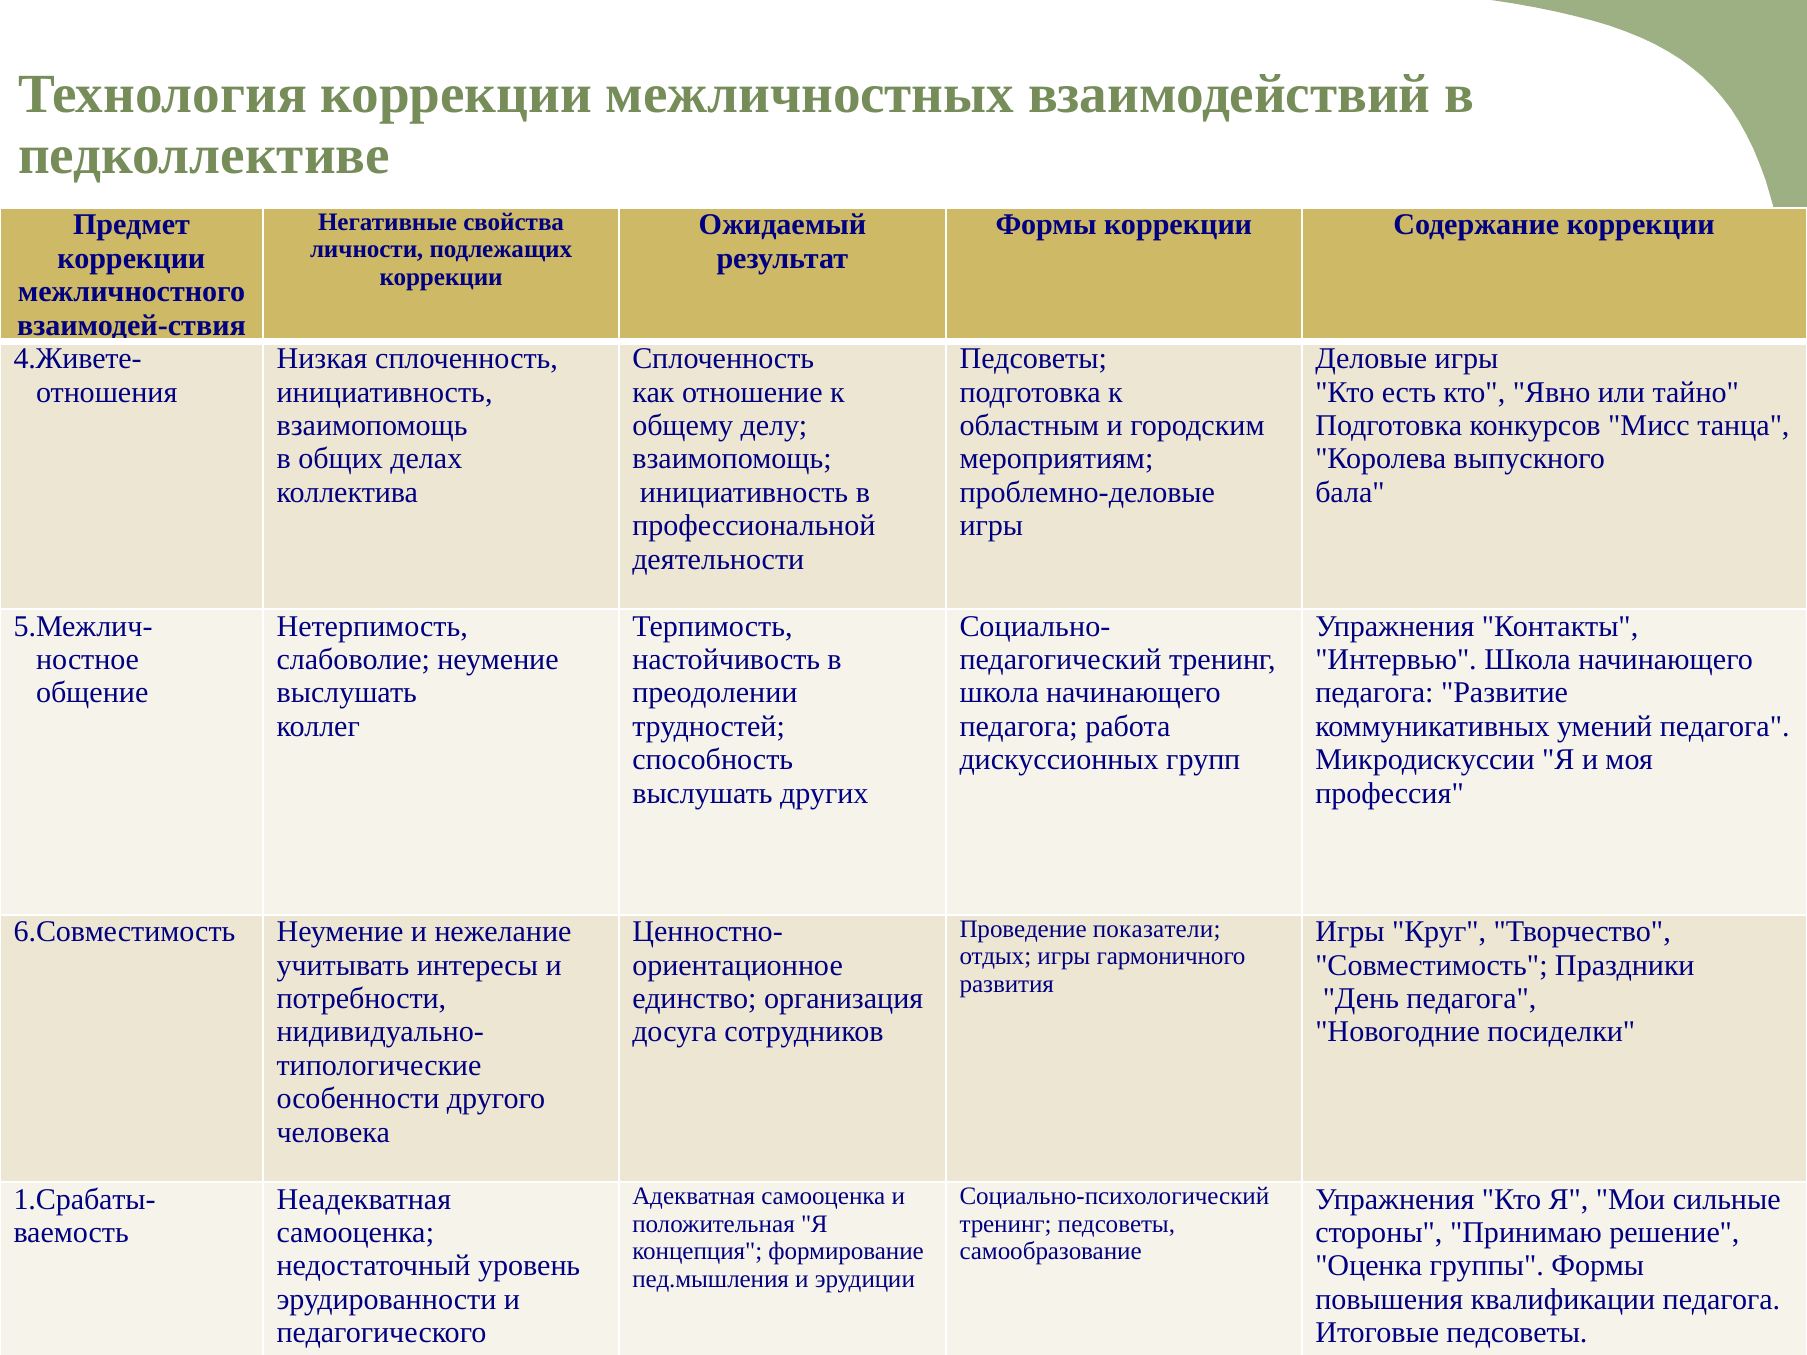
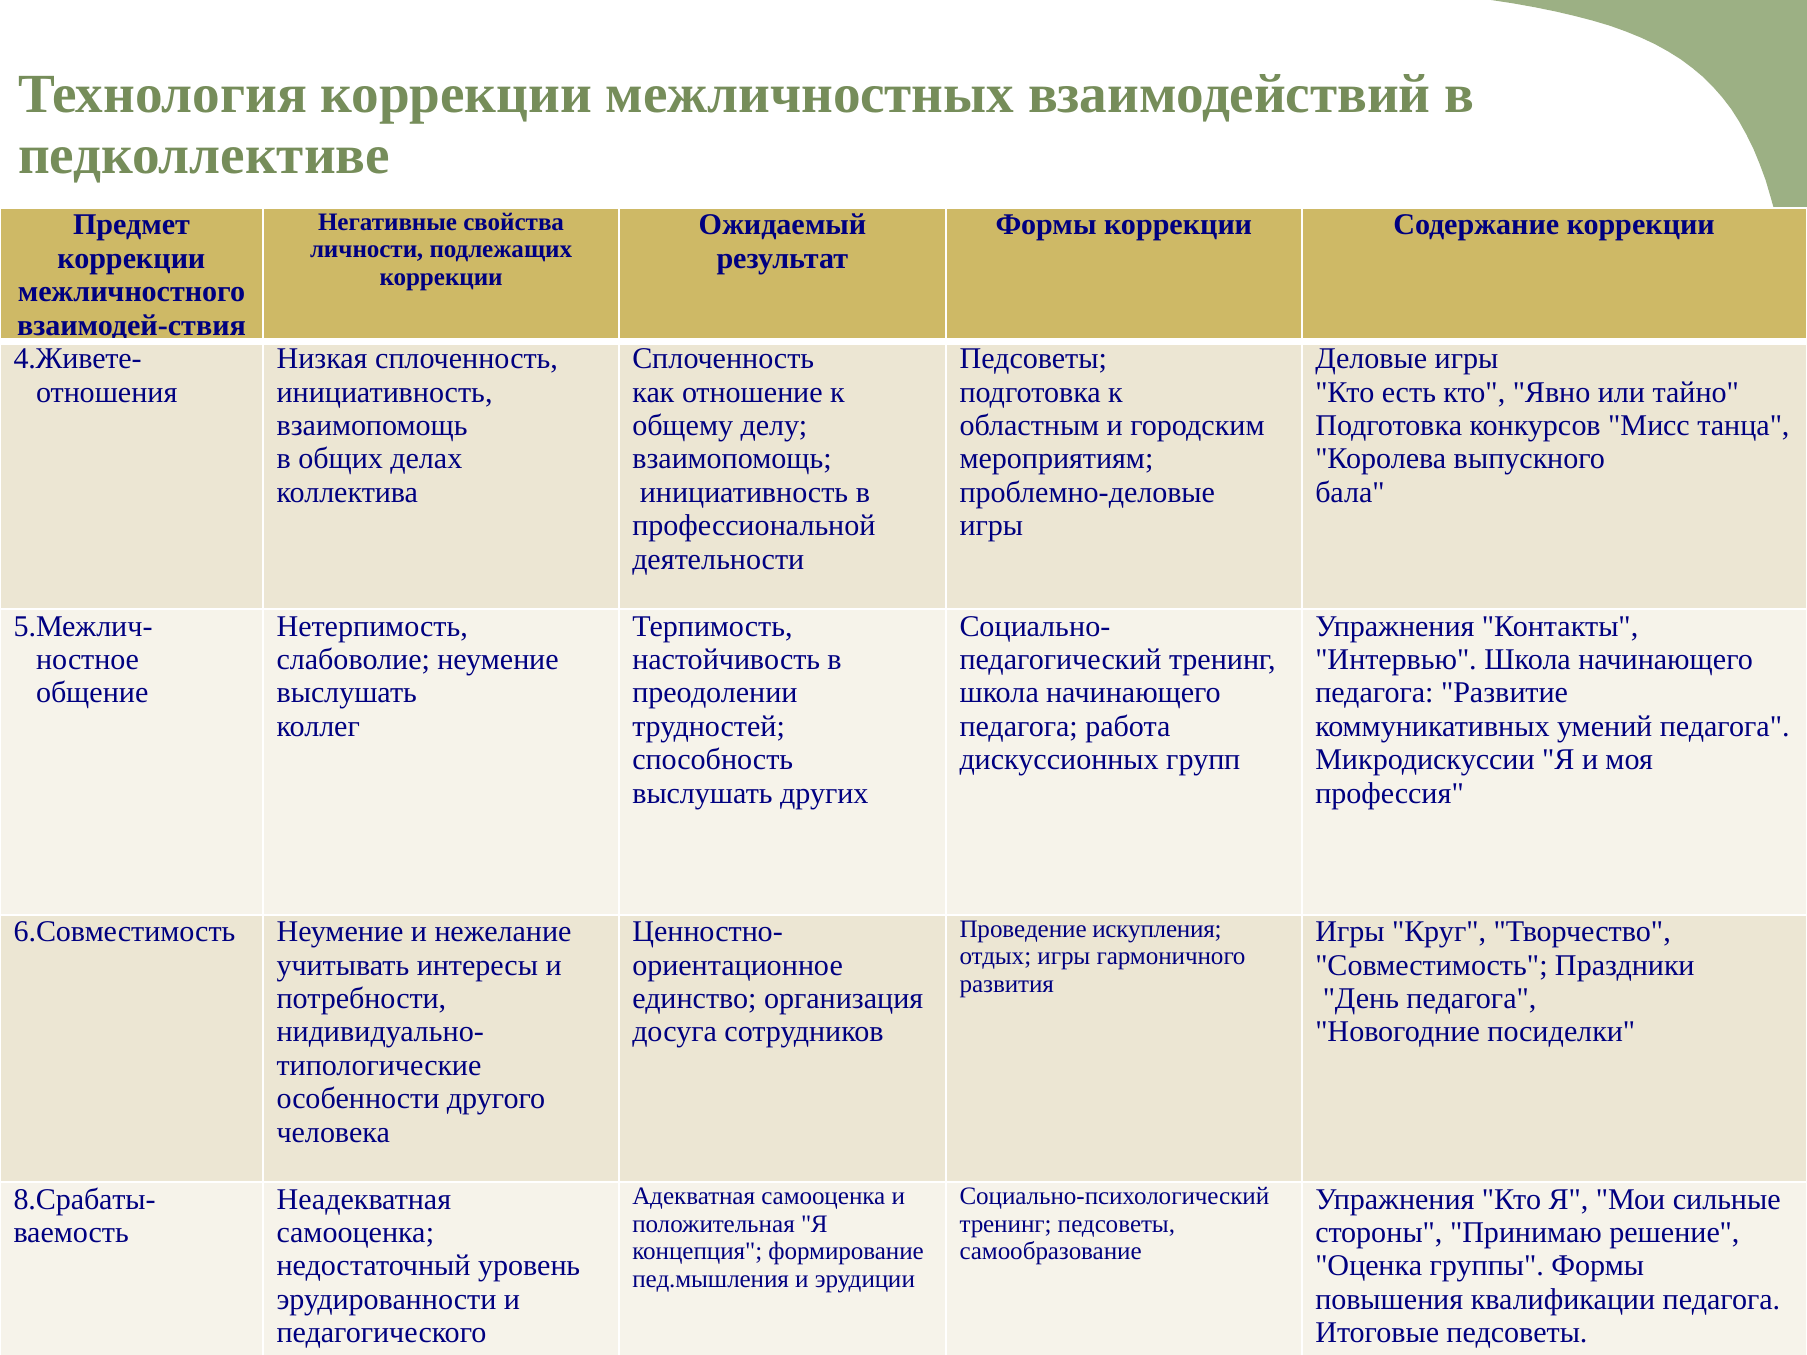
показатели: показатели -> искупления (1157, 929)
1.Срабаты-: 1.Срабаты- -> 8.Срабаты- (85, 1199)
